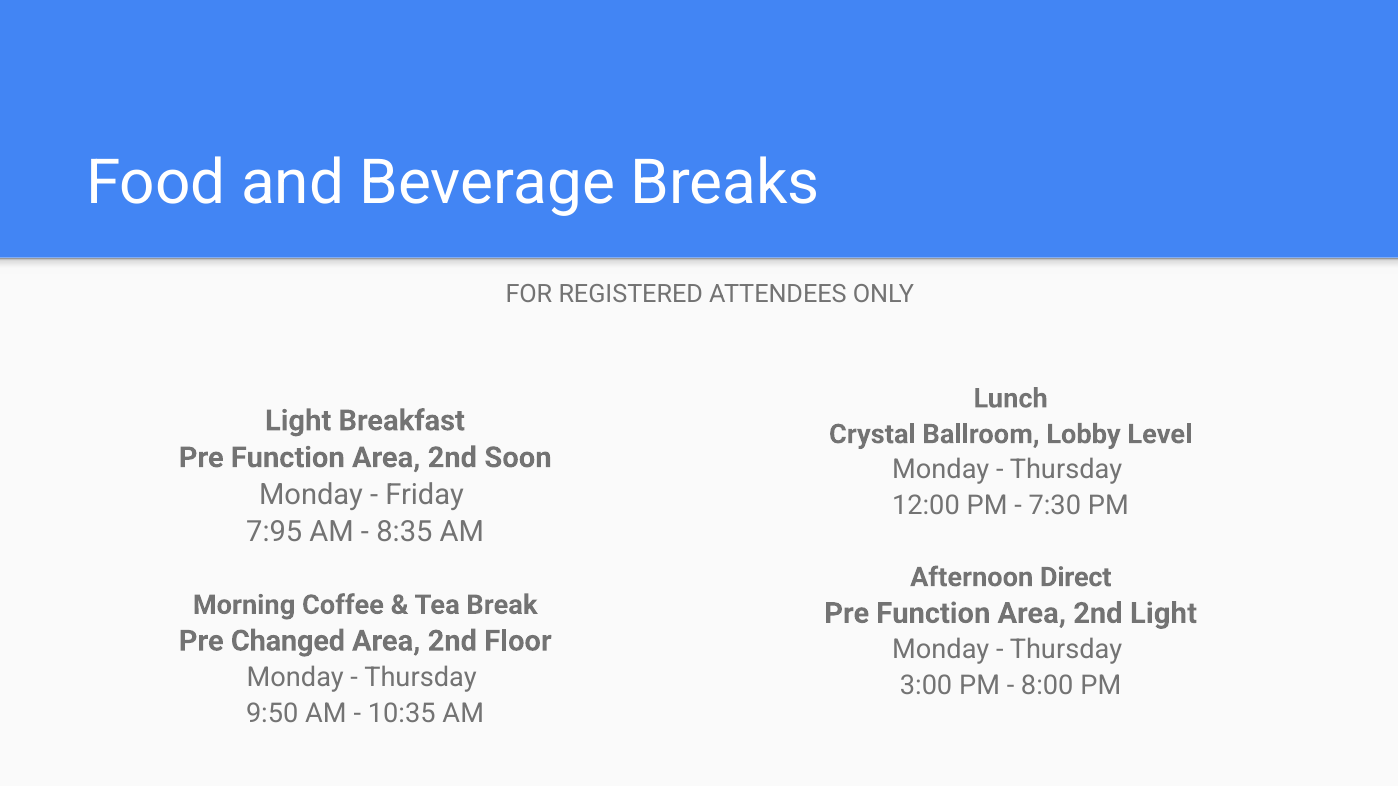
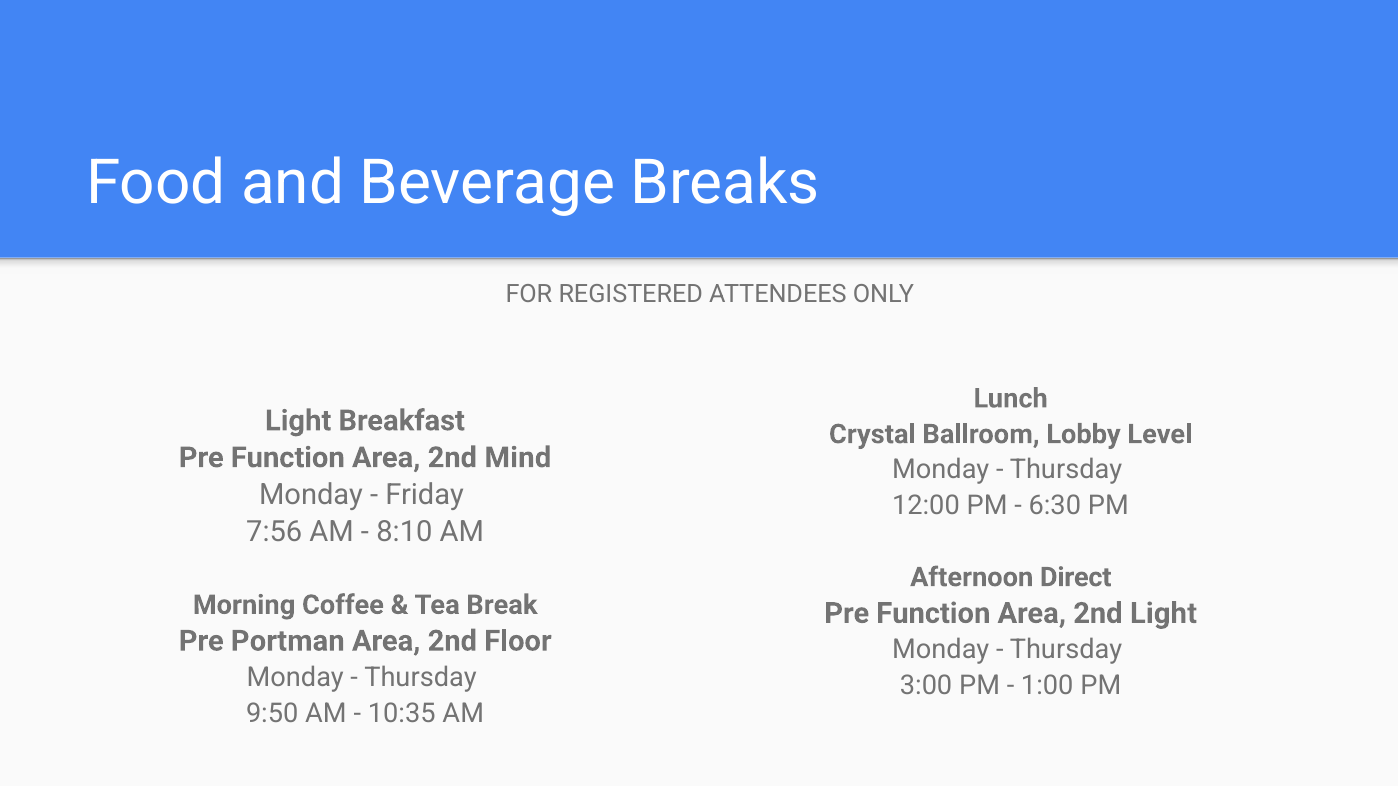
Soon: Soon -> Mind (518, 458)
7:30: 7:30 -> 6:30 (1055, 506)
7:95: 7:95 -> 7:56 (274, 532)
8:35: 8:35 -> 8:10 (404, 532)
Changed: Changed -> Portman (288, 641)
8:00: 8:00 -> 1:00 (1047, 686)
